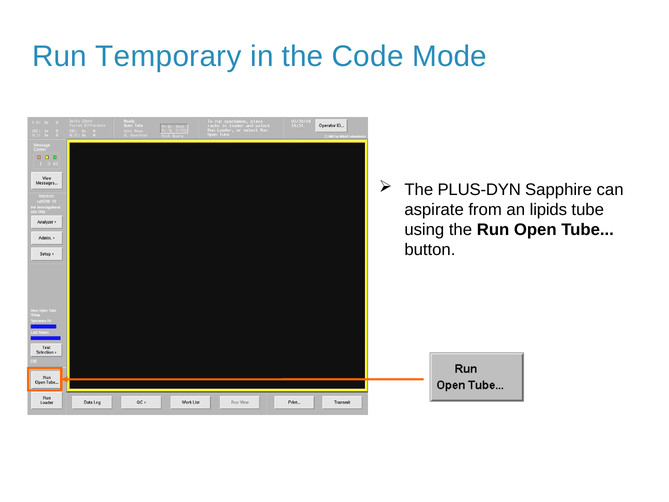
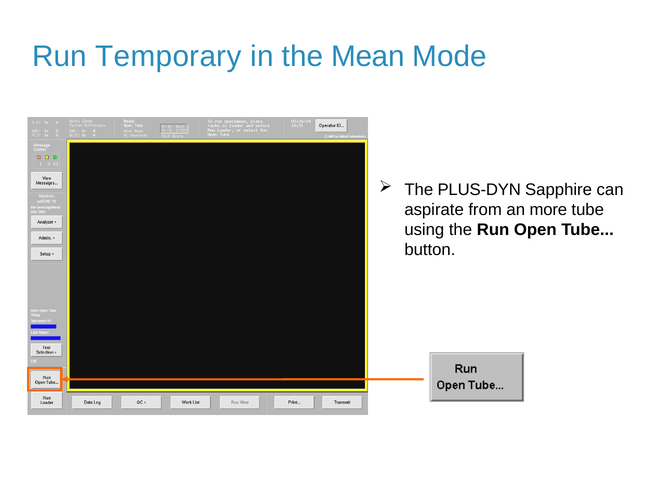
Code: Code -> Mean (368, 56)
lipids: lipids -> more (548, 210)
